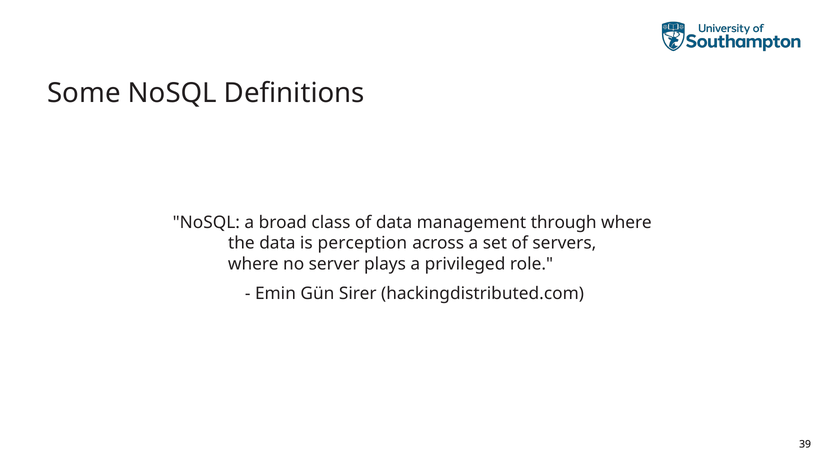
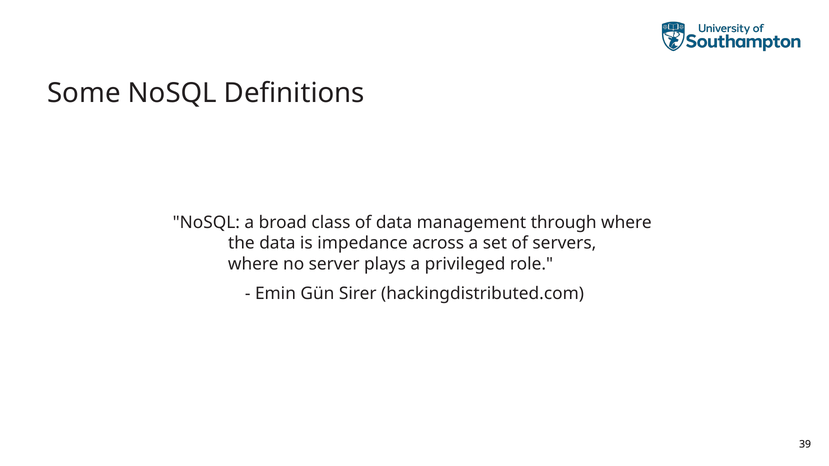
perception: perception -> impedance (362, 243)
